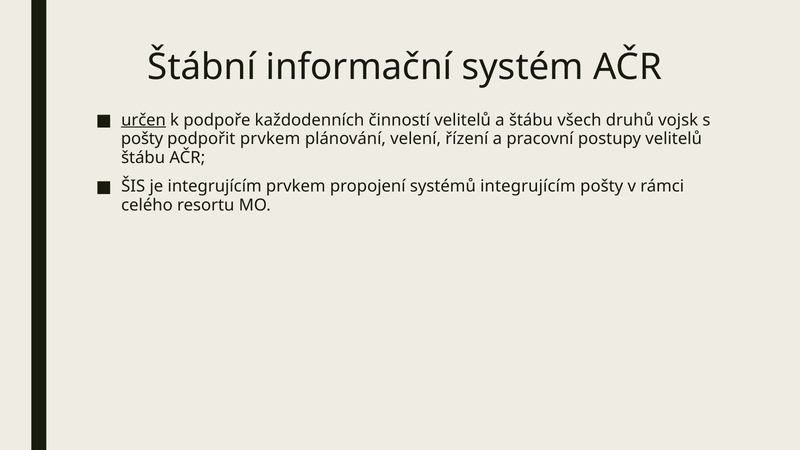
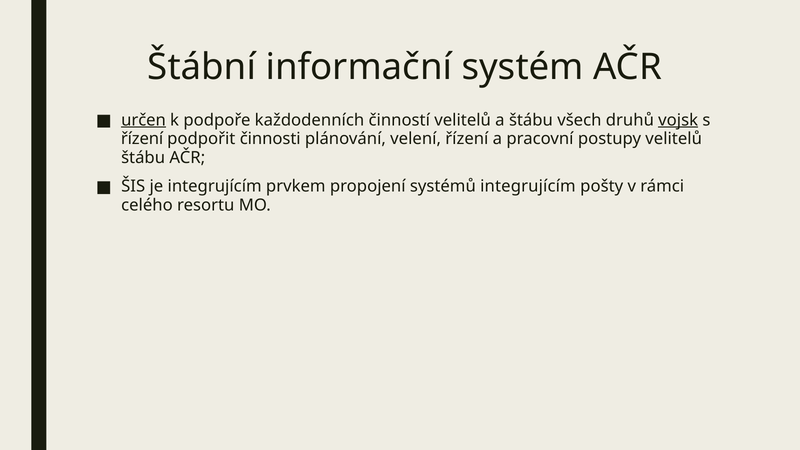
vojsk underline: none -> present (678, 120)
pošty: pošty -> řízení (142, 139)
podpořit prvkem: prvkem -> činnosti (270, 139)
